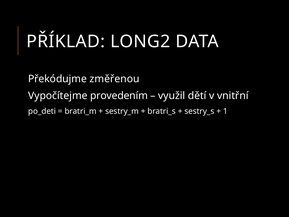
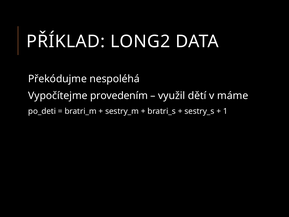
změřenou: změřenou -> nespoléhá (115, 79)
vnitřní: vnitřní -> máme (233, 96)
